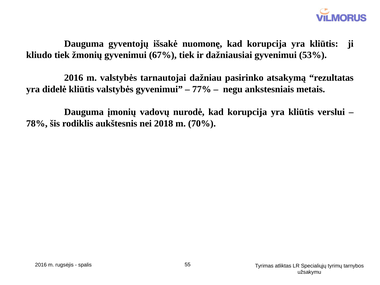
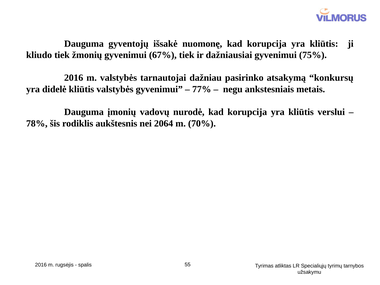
53%: 53% -> 75% (313, 55)
rezultatas: rezultatas -> konkursų (331, 78)
2018: 2018 -> 2064 (164, 123)
